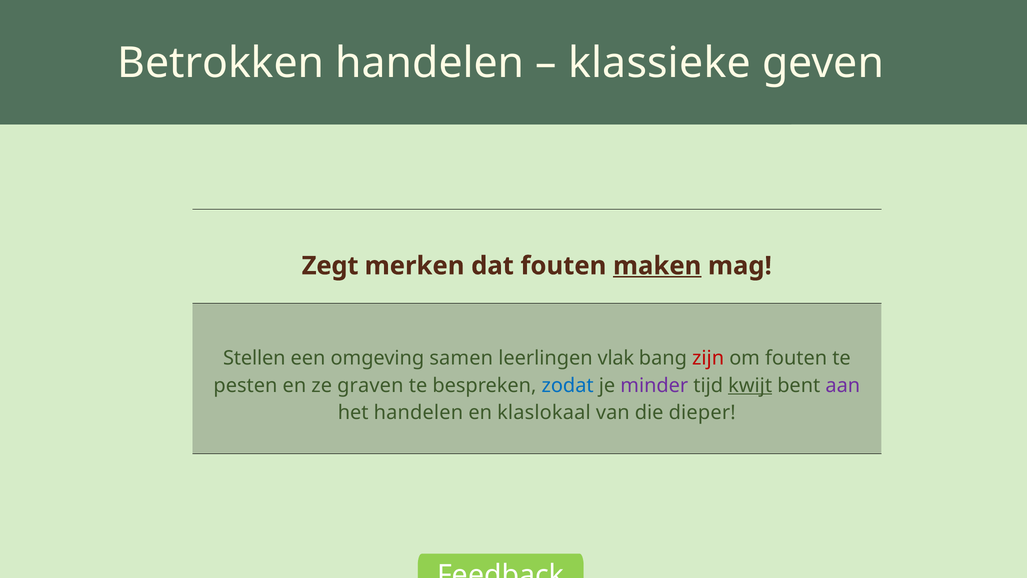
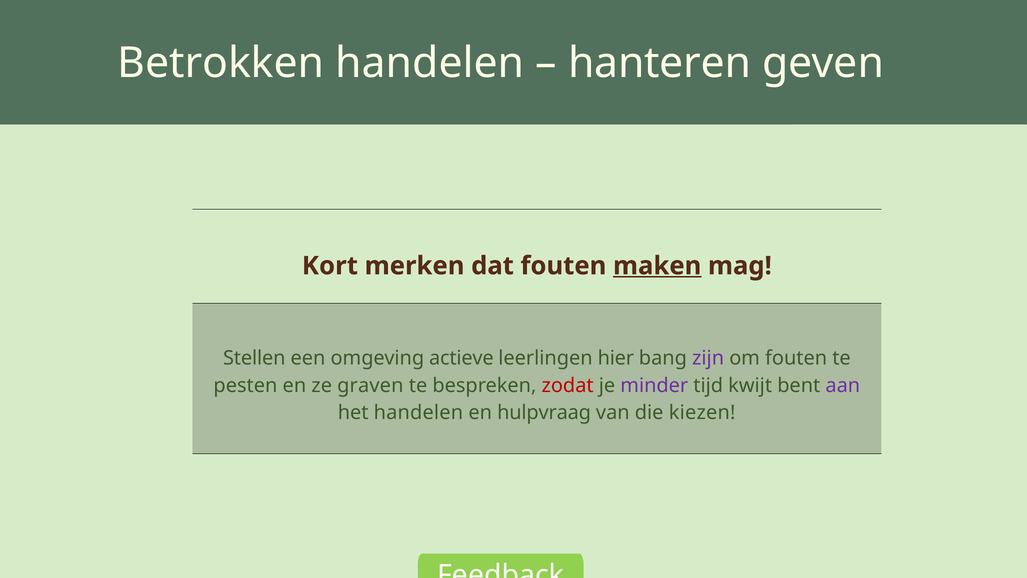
klassieke: klassieke -> hanteren (660, 63)
Zegt: Zegt -> Kort (330, 266)
samen: samen -> actieve (461, 358)
vlak: vlak -> hier (616, 358)
zijn colour: red -> purple (708, 358)
zodat colour: blue -> red (568, 385)
kwijt underline: present -> none (750, 385)
klaslokaal: klaslokaal -> hulpvraag (544, 412)
dieper: dieper -> kiezen (702, 412)
